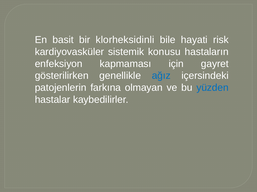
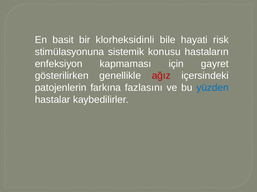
kardiyovasküler: kardiyovasküler -> stimülasyonuna (69, 52)
ağız colour: blue -> red (161, 76)
olmayan: olmayan -> fazlasını (144, 88)
